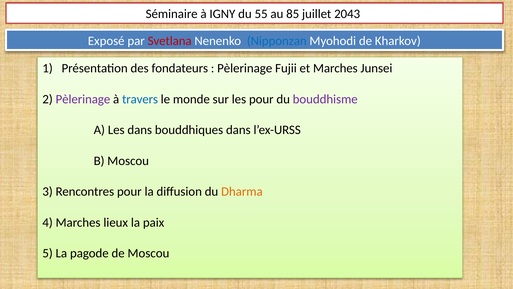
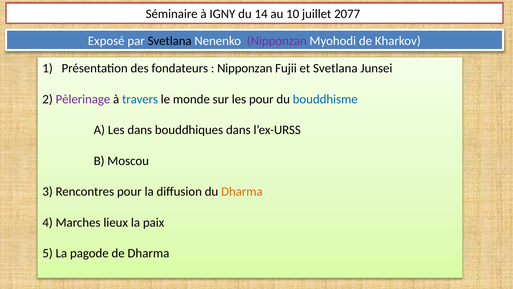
55: 55 -> 14 (261, 14)
85: 85 -> 10 (293, 14)
2043: 2043 -> 2077 (347, 14)
Svetlana colour: red -> black (170, 41)
Nipponzan colour: blue -> purple (277, 41)
Pèlerinage: Pèlerinage -> Nipponzan (245, 68)
et Marches: Marches -> Svetlana (335, 68)
bouddhisme colour: purple -> blue (325, 99)
de Moscou: Moscou -> Dharma (148, 253)
